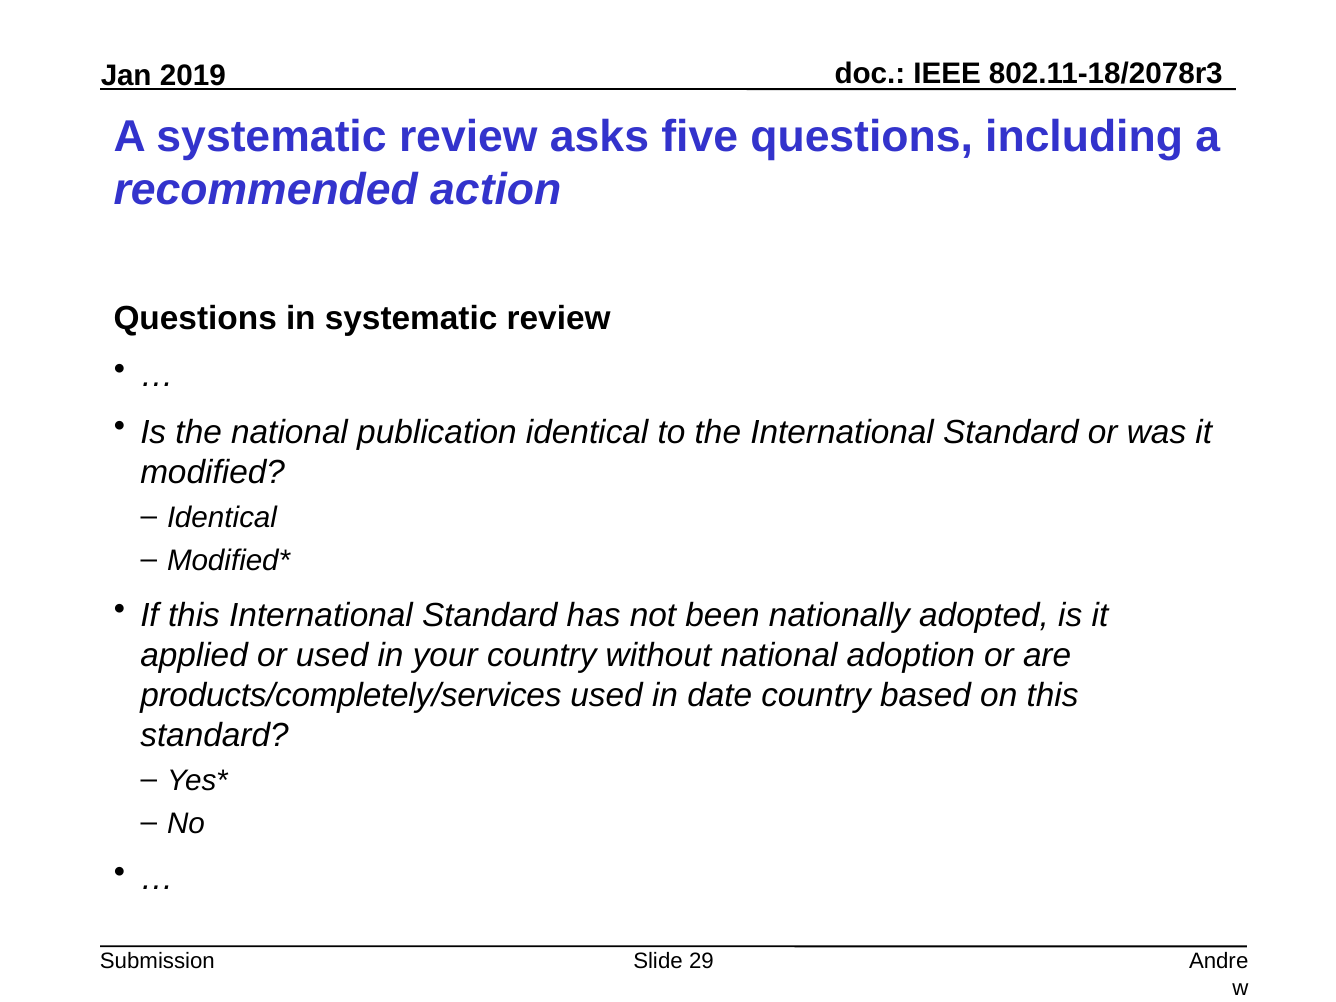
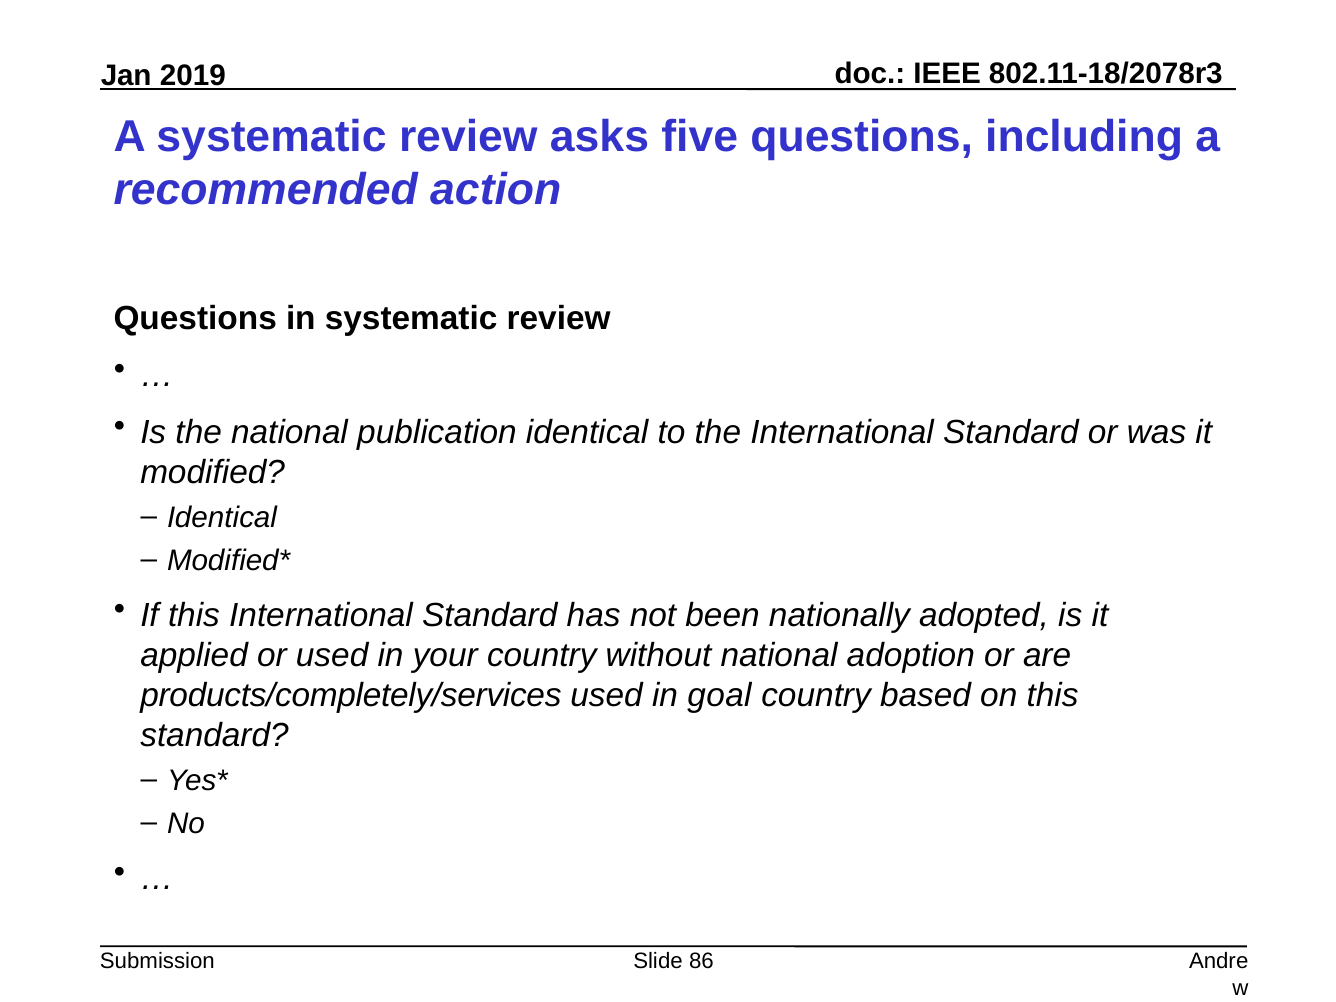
date: date -> goal (720, 695)
29: 29 -> 86 (701, 961)
